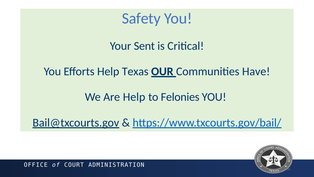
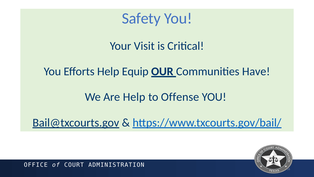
Sent: Sent -> Visit (144, 46)
Texas: Texas -> Equip (135, 71)
Felonies: Felonies -> Offense (180, 97)
